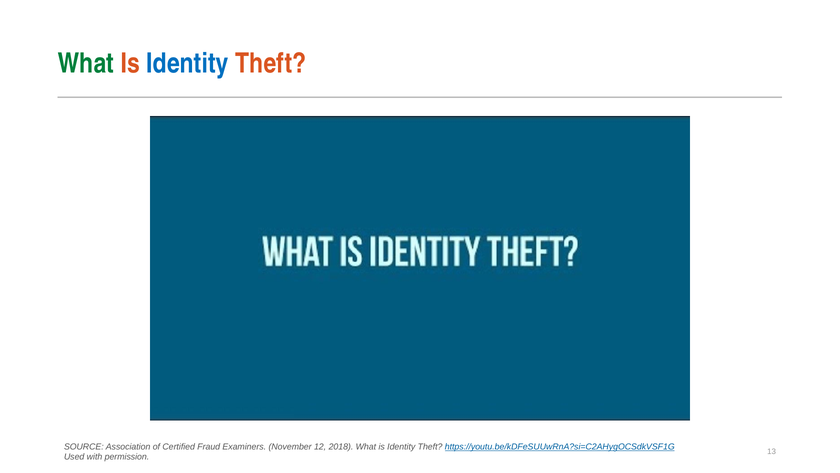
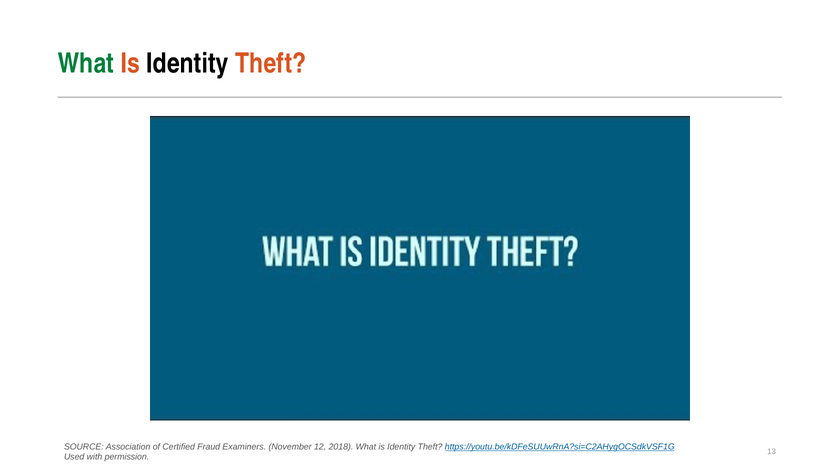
Identity colour: blue -> black (188, 63)
